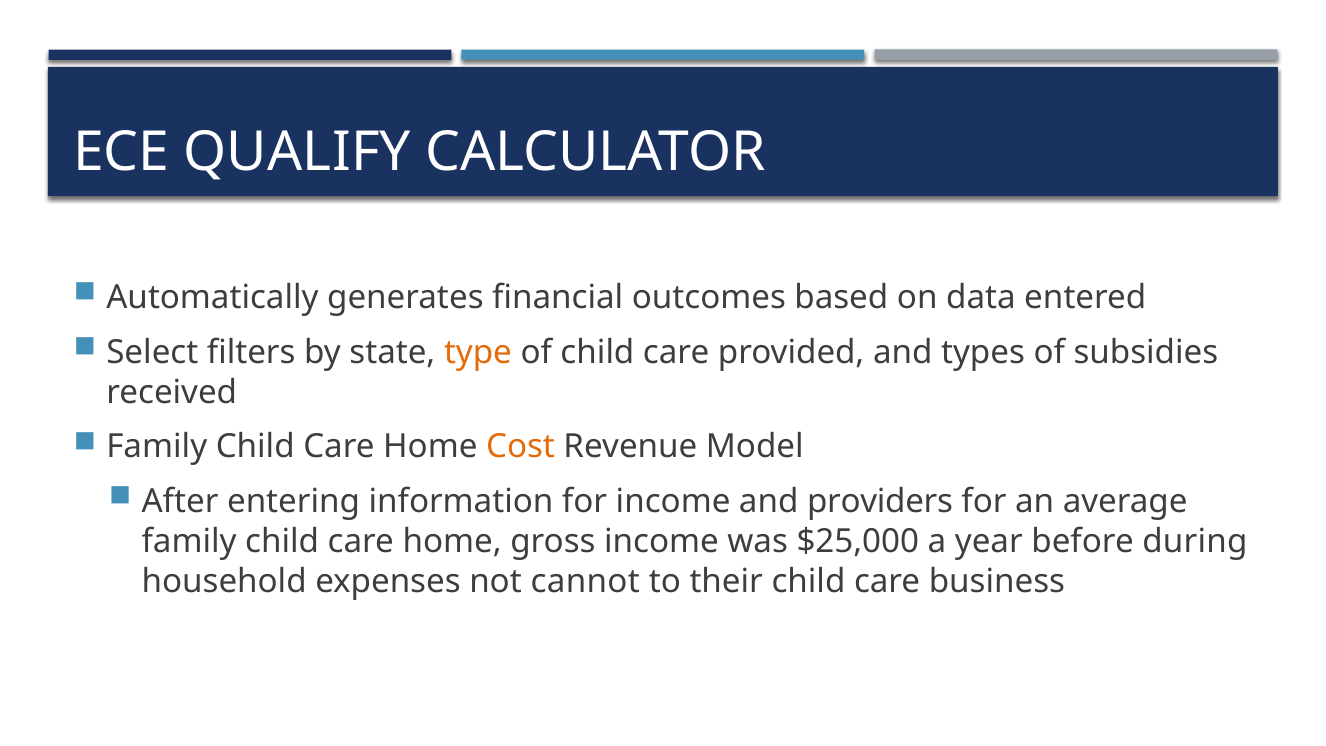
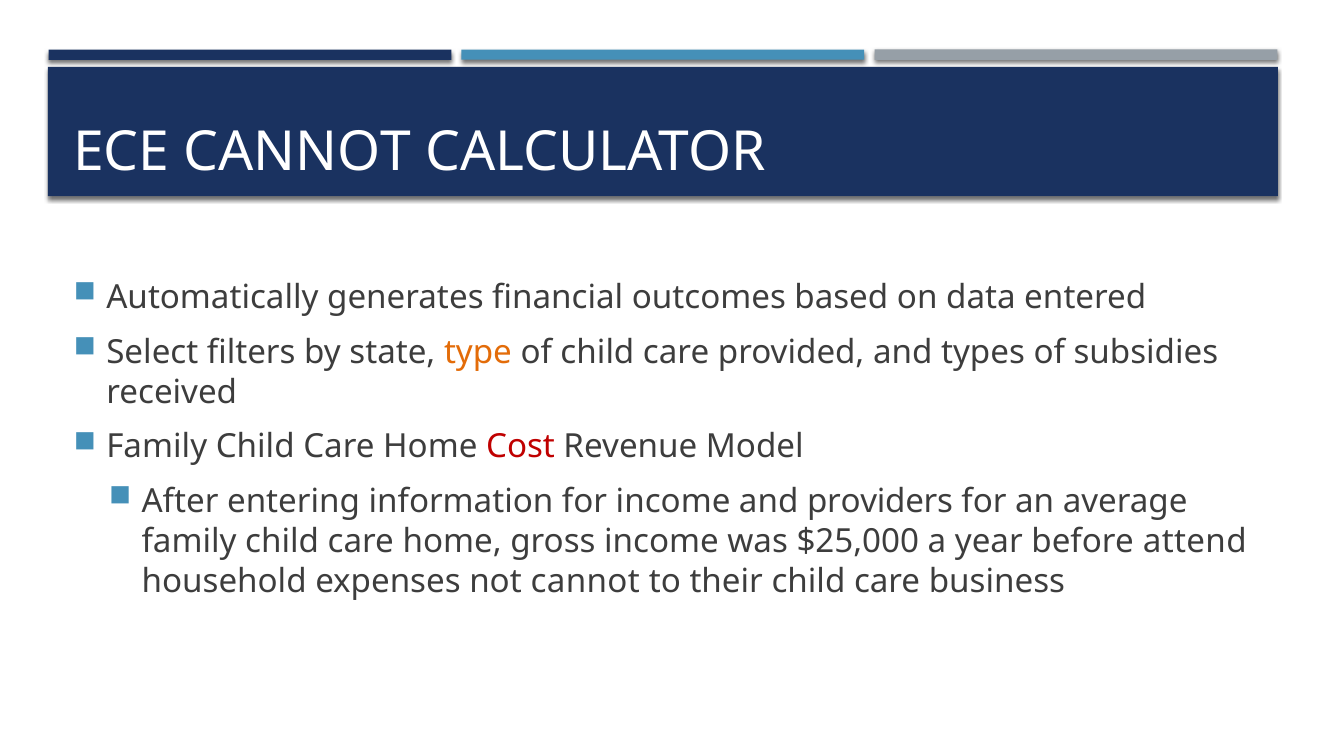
ECE QUALIFY: QUALIFY -> CANNOT (297, 152)
Cost colour: orange -> red (521, 447)
during: during -> attend (1195, 541)
